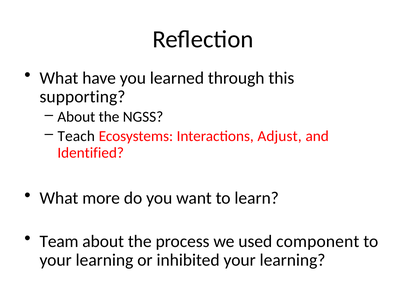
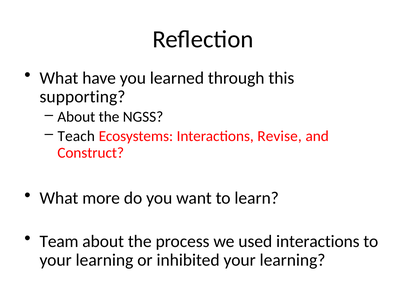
Adjust: Adjust -> Revise (280, 136)
Identified: Identified -> Construct (91, 153)
used component: component -> interactions (318, 242)
